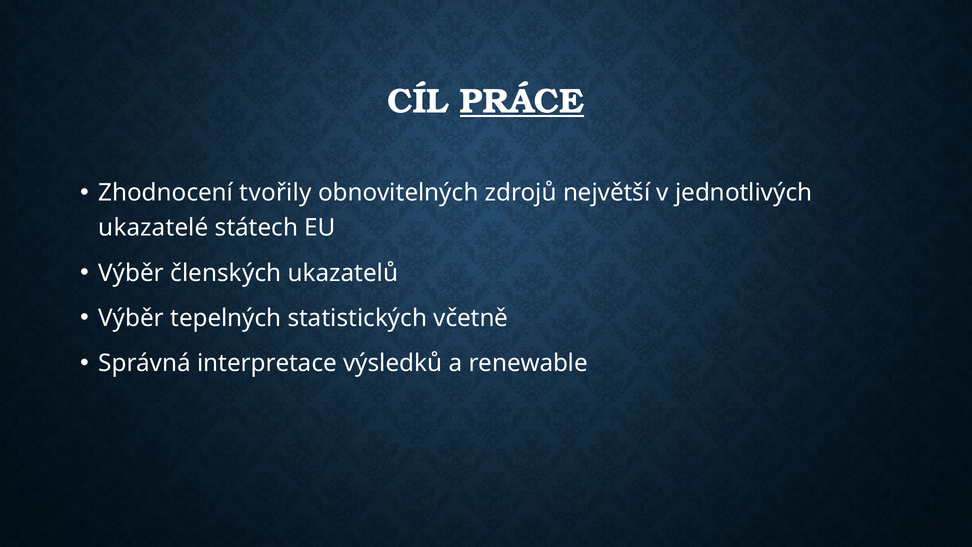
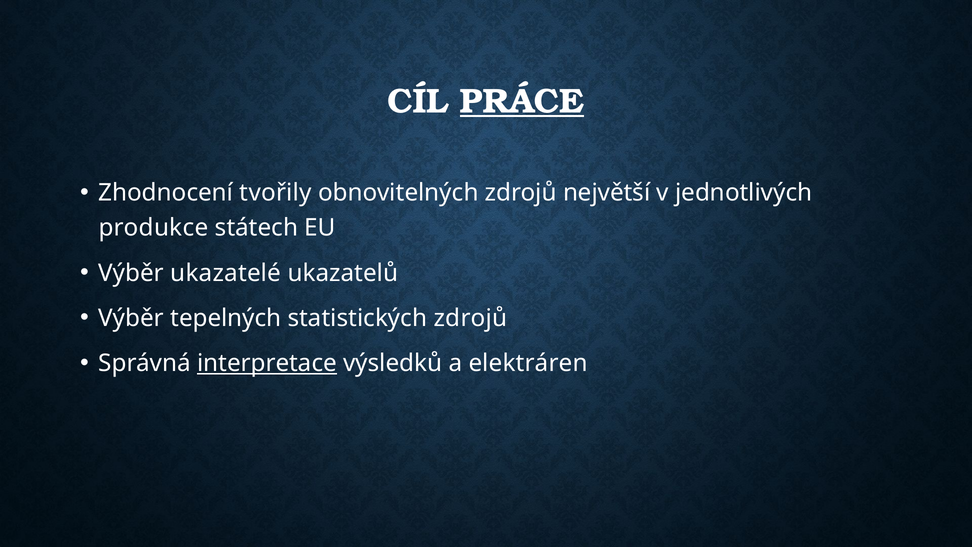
ukazatelé: ukazatelé -> produkce (153, 228)
členských: členských -> ukazatelé (226, 273)
statistických včetně: včetně -> zdrojů (471, 318)
interpretace underline: none -> present (267, 363)
renewable: renewable -> elektráren (528, 363)
